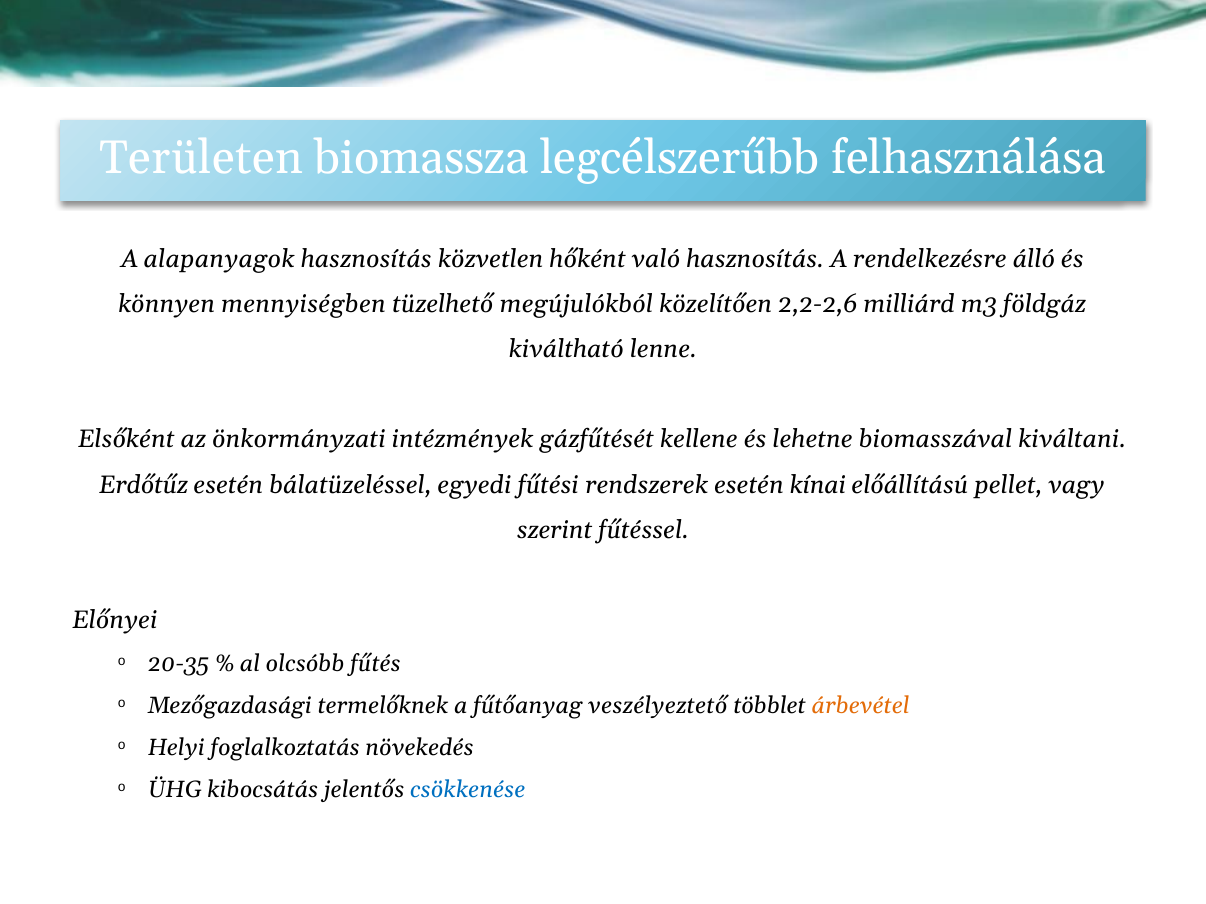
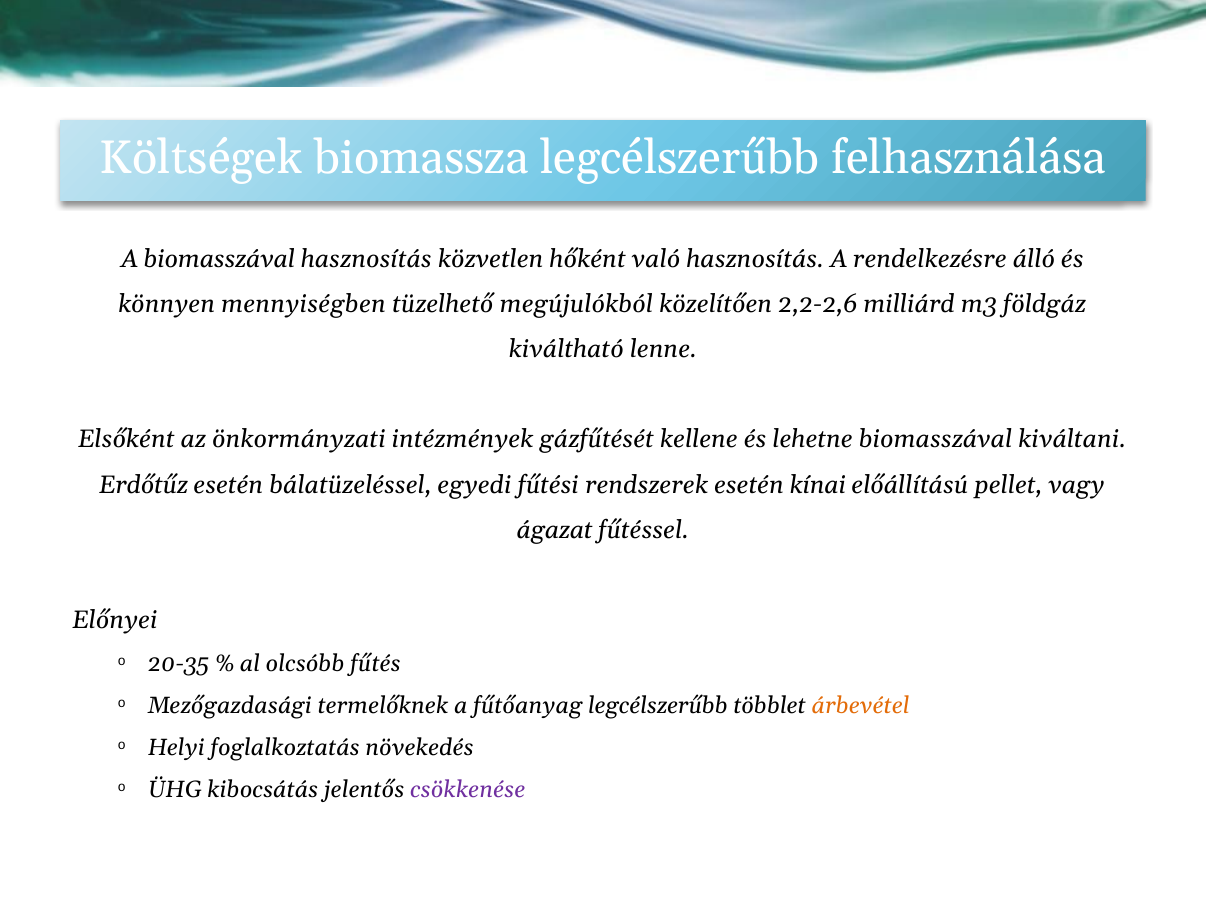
Területen: Területen -> Költségek (201, 158)
A alapanyagok: alapanyagok -> biomasszával (219, 259)
szerint: szerint -> ágazat (555, 530)
fűtőanyag veszélyeztető: veszélyeztető -> legcélszerűbb (658, 706)
csökkenése colour: blue -> purple (468, 790)
